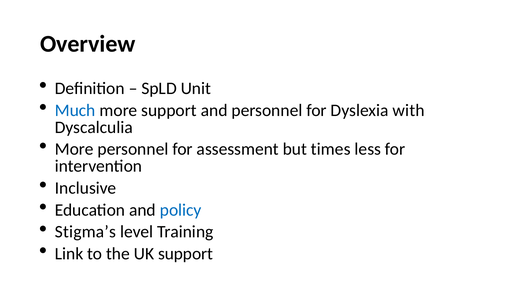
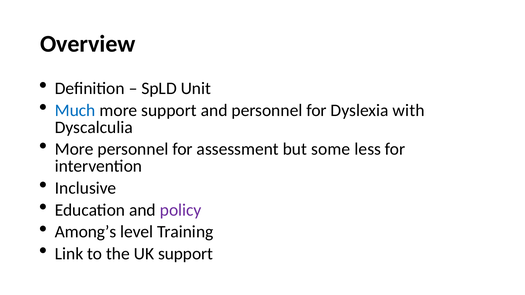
times: times -> some (331, 149)
policy colour: blue -> purple (181, 210)
Stigma’s: Stigma’s -> Among’s (86, 232)
